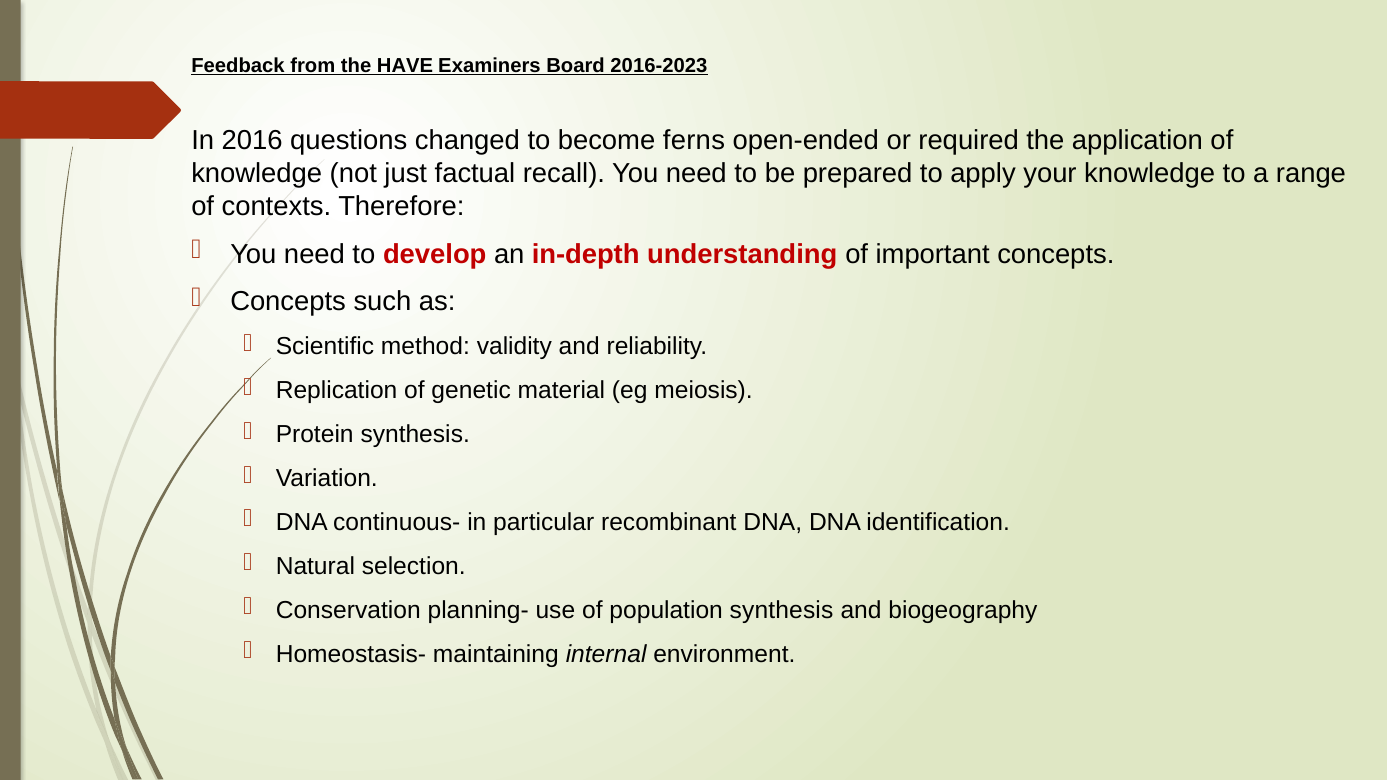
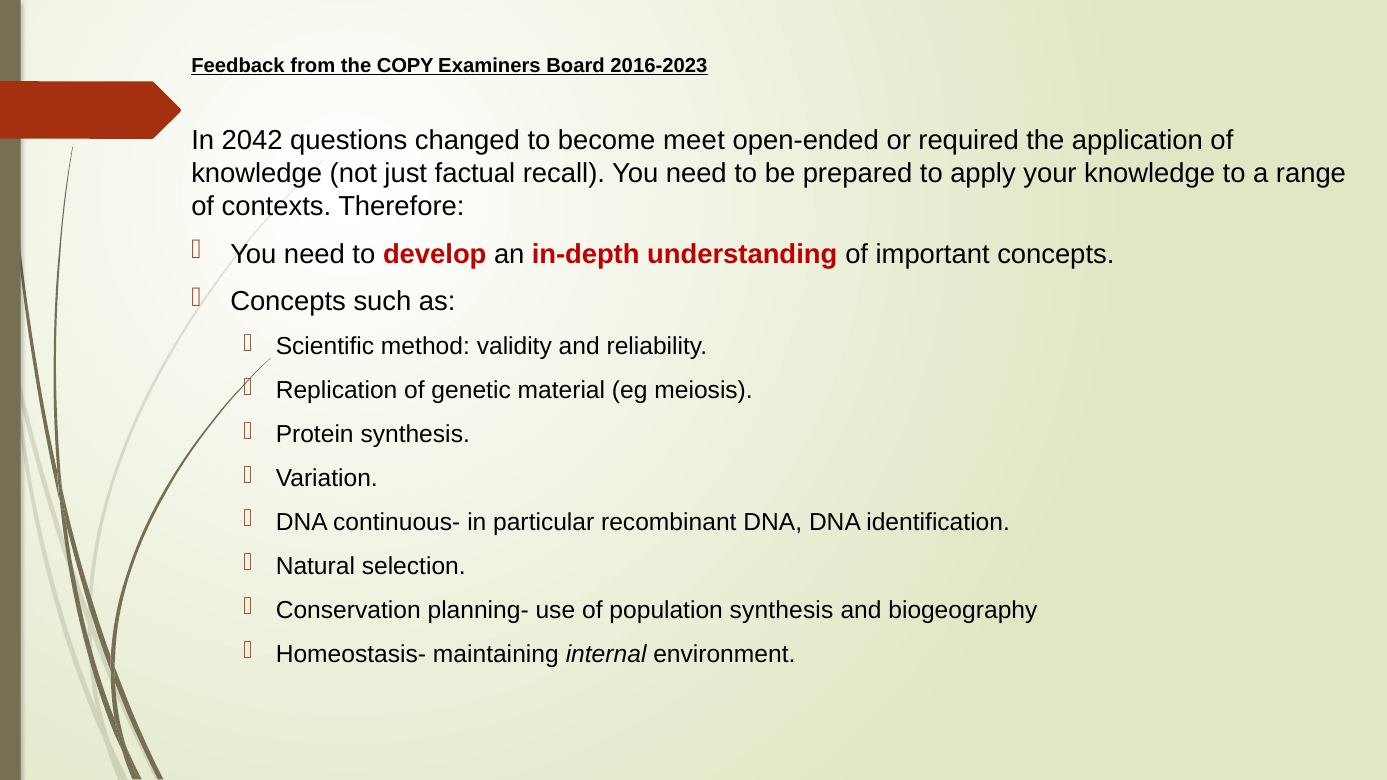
HAVE: HAVE -> COPY (405, 65)
2016: 2016 -> 2042 (252, 141)
ferns: ferns -> meet (694, 141)
